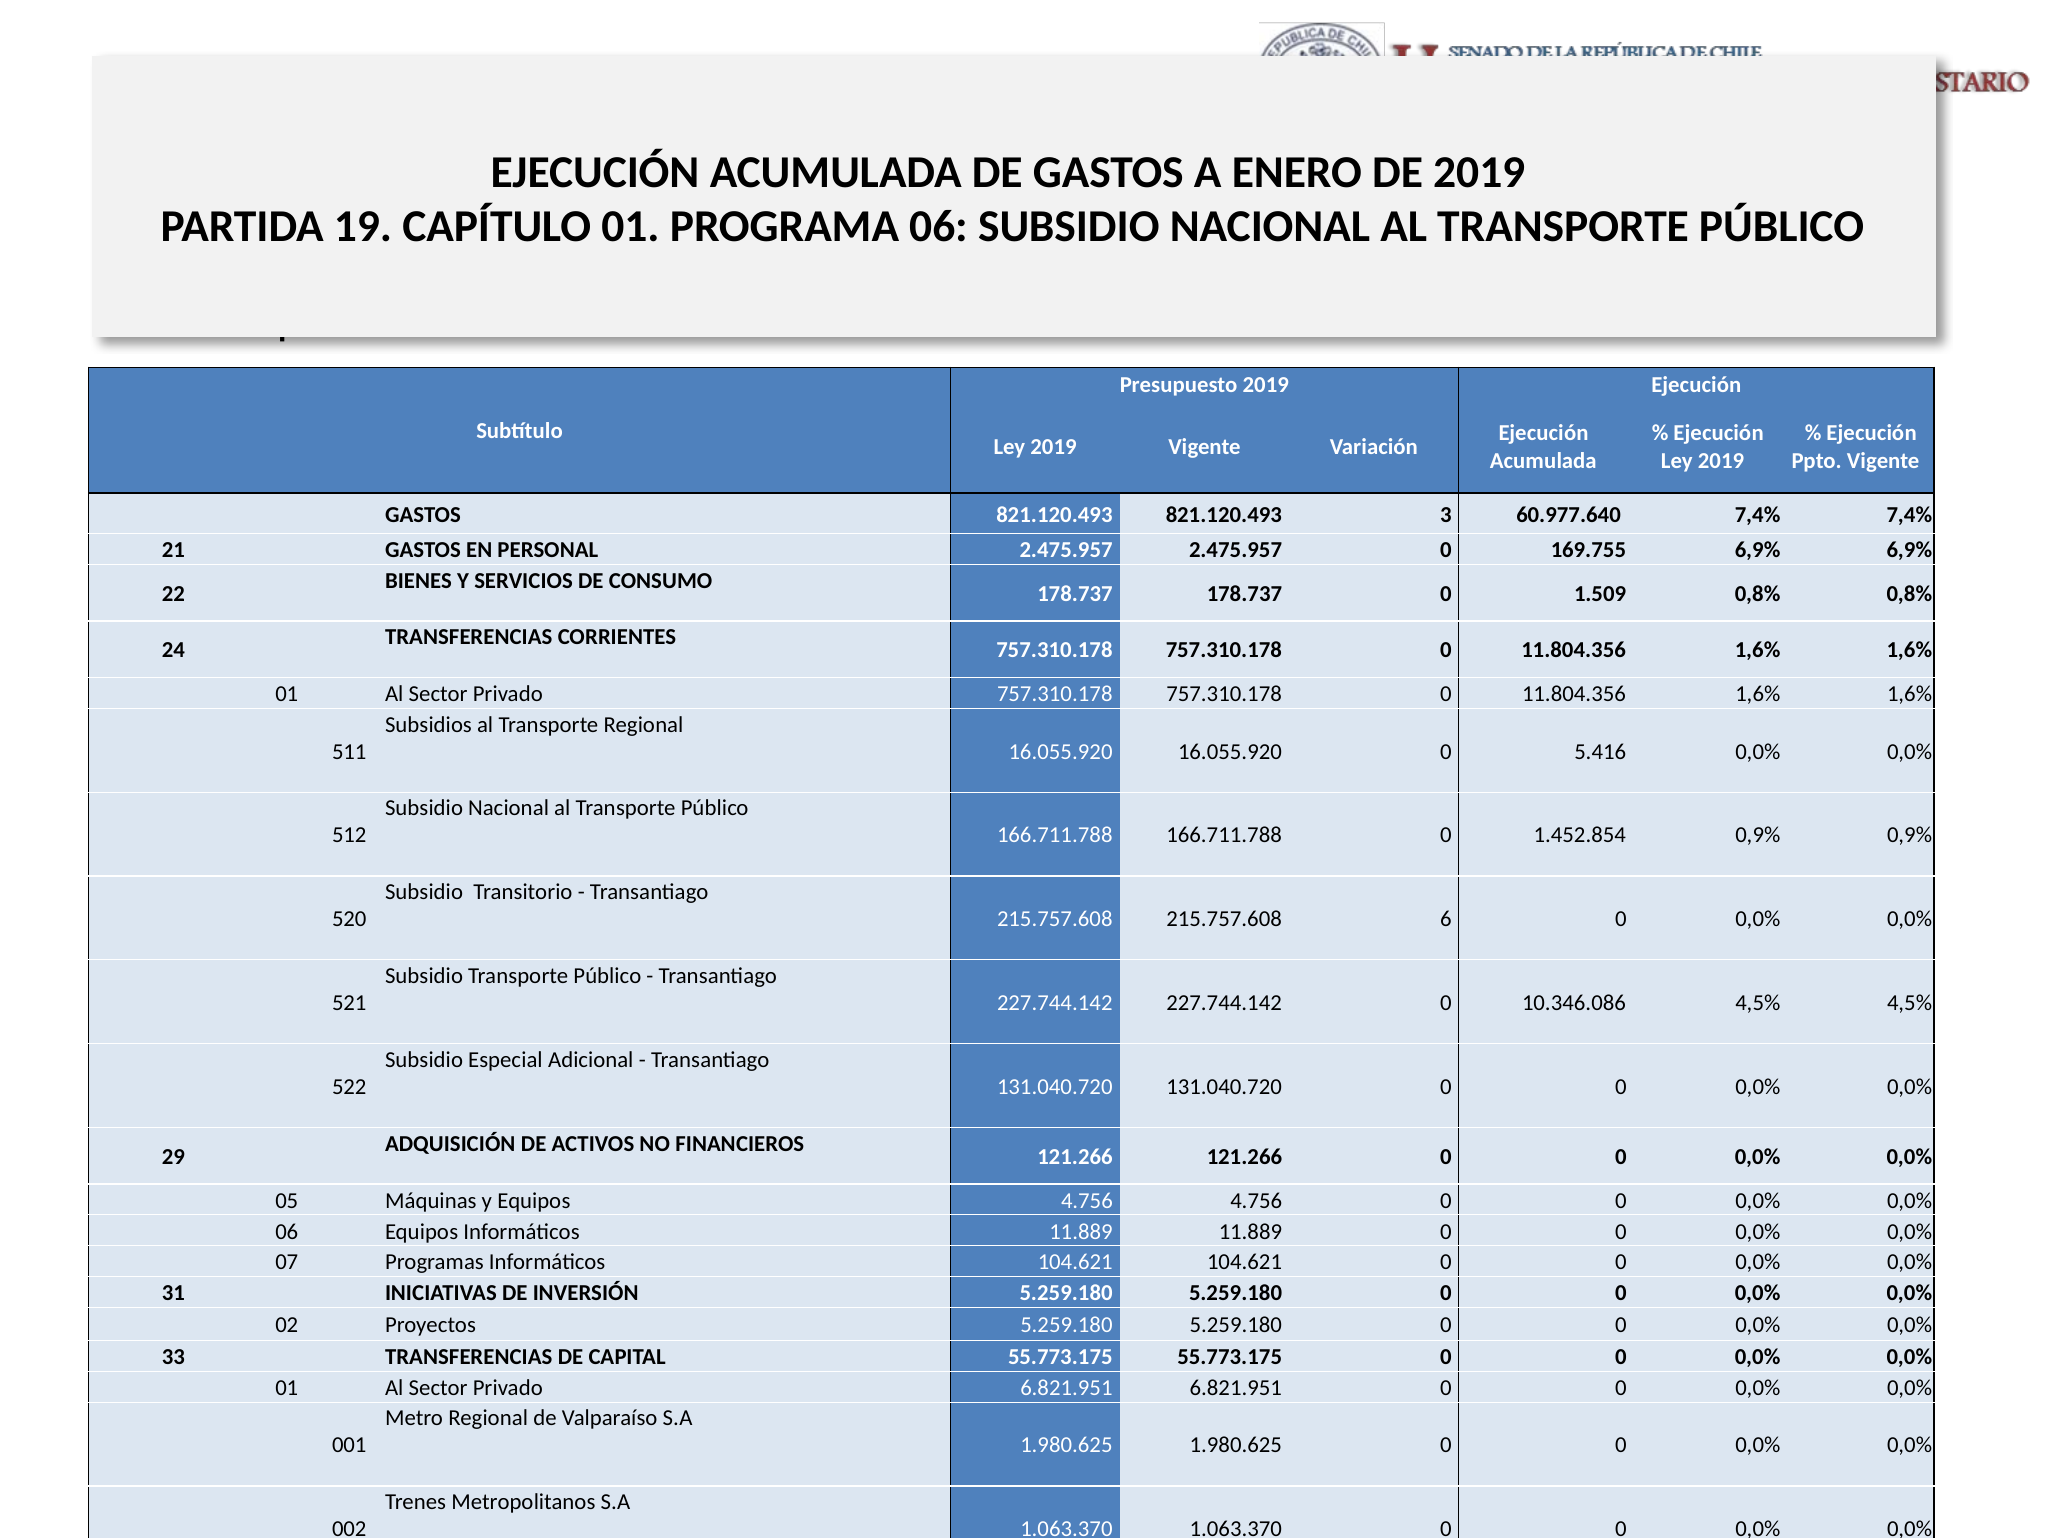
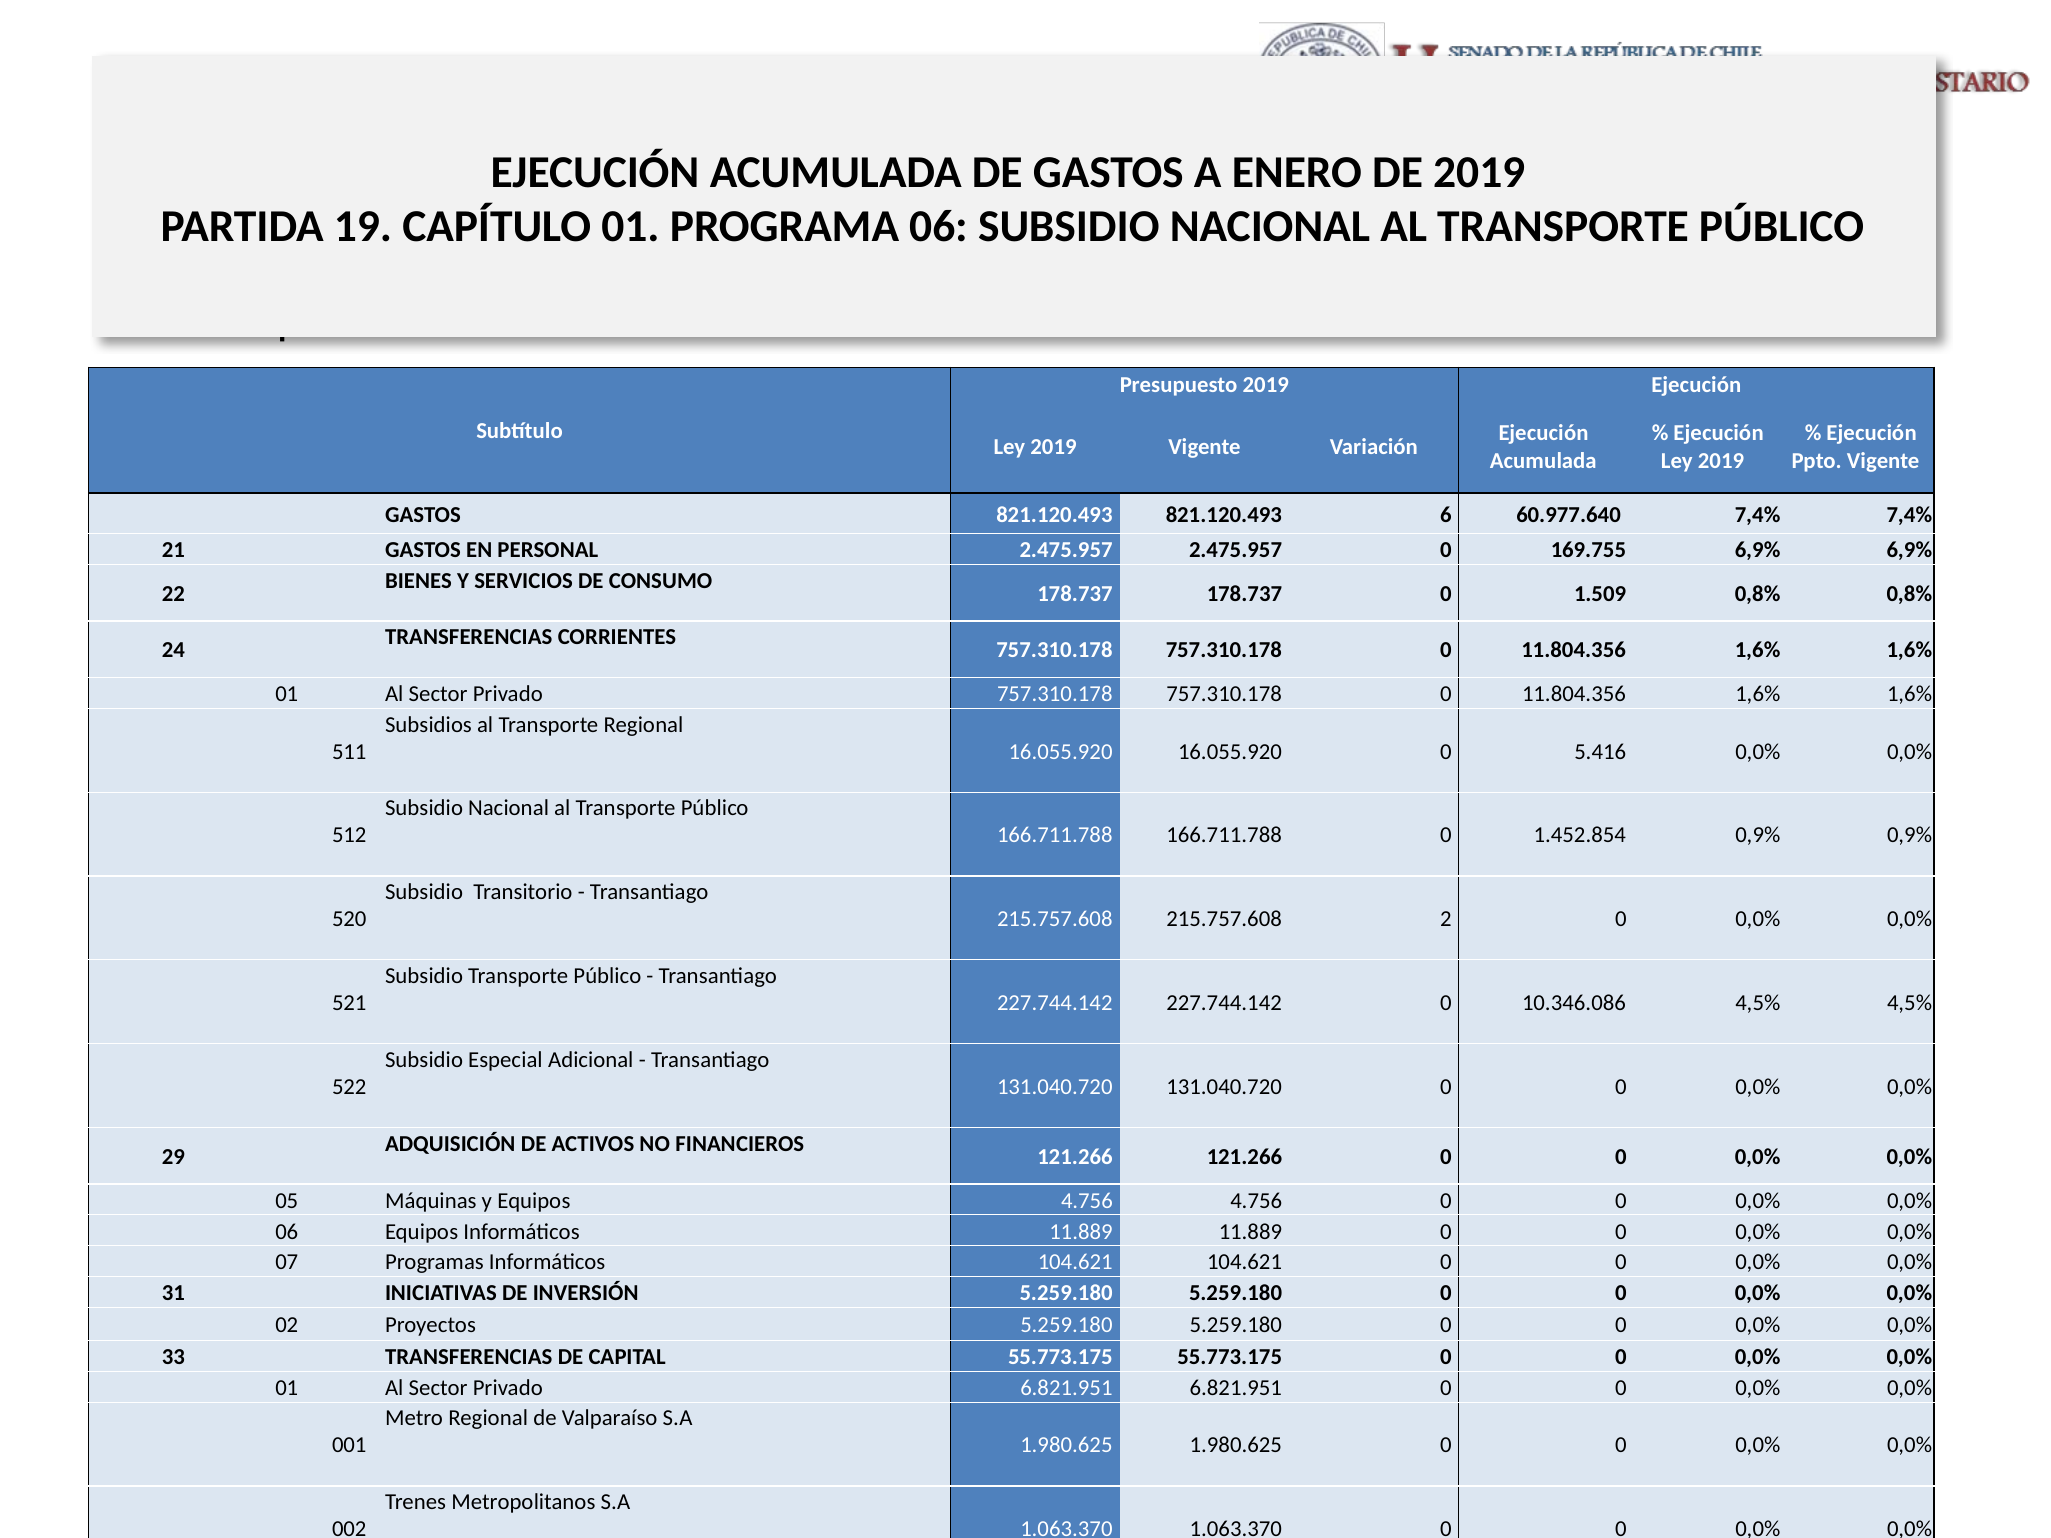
3: 3 -> 6 (1446, 515)
6: 6 -> 2 (1446, 919)
